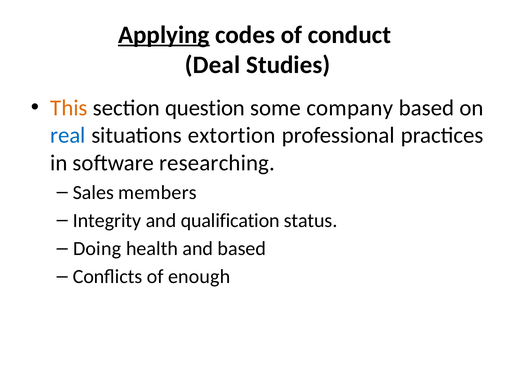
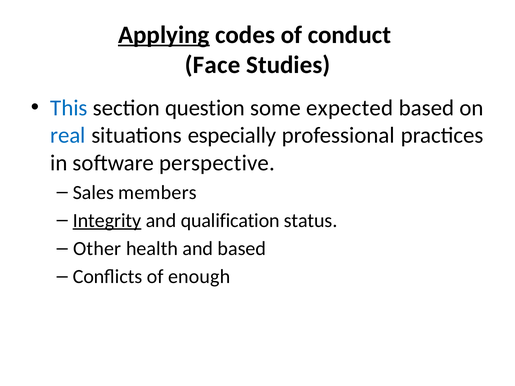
Deal: Deal -> Face (213, 65)
This colour: orange -> blue (69, 108)
company: company -> expected (350, 108)
extortion: extortion -> especially (232, 136)
researching: researching -> perspective (217, 163)
Integrity underline: none -> present (107, 221)
Doing: Doing -> Other (97, 249)
